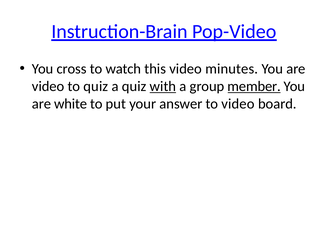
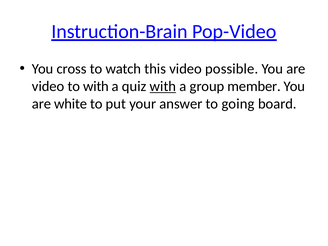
minutes: minutes -> possible (232, 69)
to quiz: quiz -> with (96, 86)
member underline: present -> none (254, 86)
to video: video -> going (238, 104)
